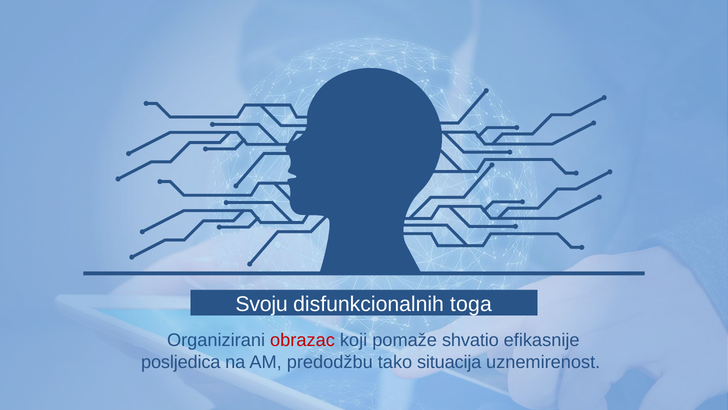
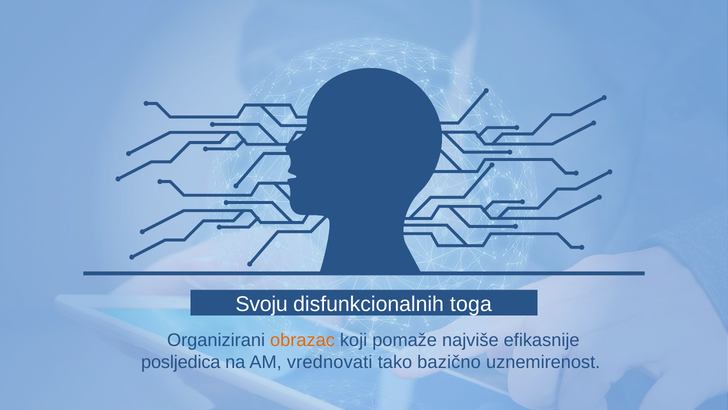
obrazac colour: red -> orange (302, 340)
shvatio: shvatio -> najviše (470, 340)
predodžbu: predodžbu -> vrednovati (330, 362)
situacija: situacija -> bazično (449, 362)
